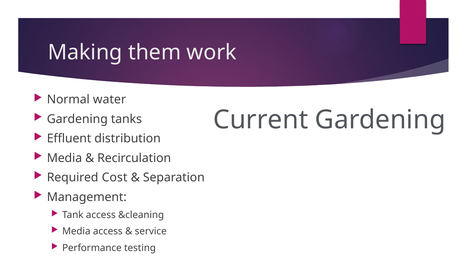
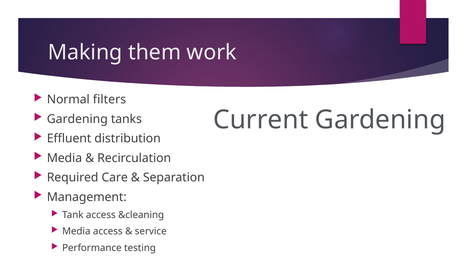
water: water -> filters (110, 99)
Cost: Cost -> Care (115, 177)
